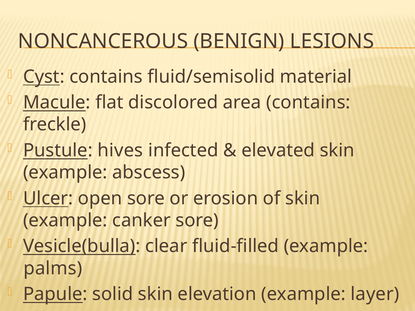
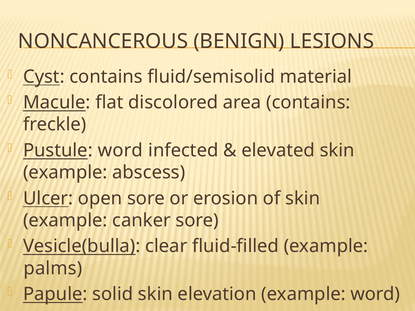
Pustule hives: hives -> word (120, 150)
example layer: layer -> word (375, 294)
